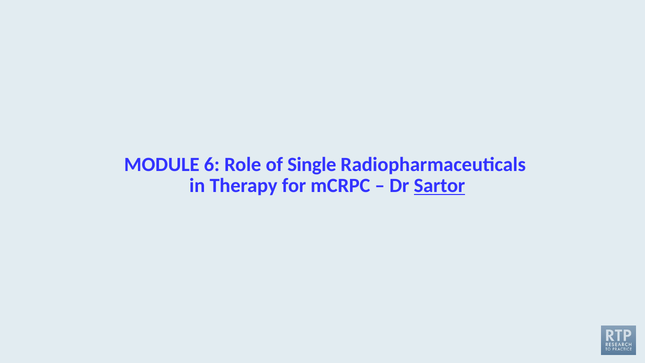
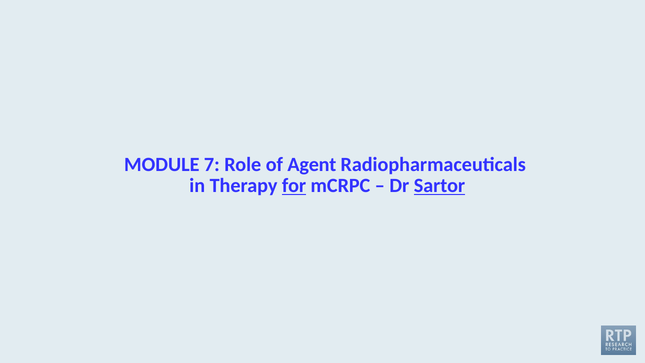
6: 6 -> 7 (212, 164)
Single: Single -> Agent (312, 164)
for underline: none -> present (294, 186)
